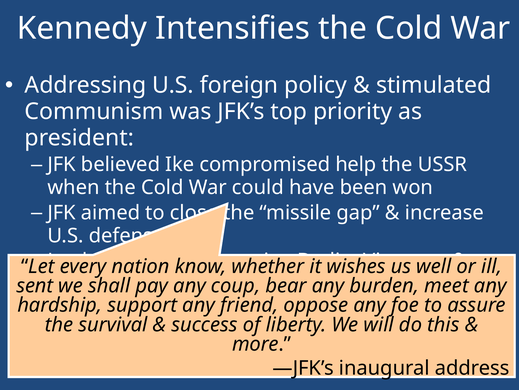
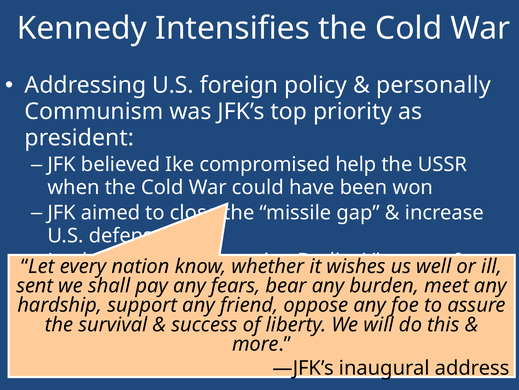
stimulated: stimulated -> personally (433, 85)
coup: coup -> fears (236, 285)
